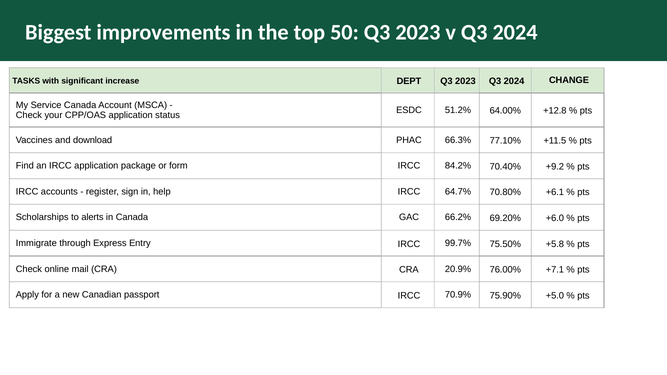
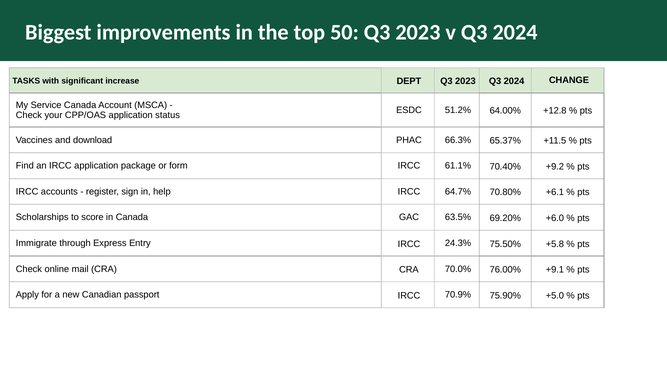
77.10%: 77.10% -> 65.37% (505, 141)
84.2%: 84.2% -> 61.1% (458, 166)
alerts: alerts -> score (92, 218)
66.2%: 66.2% -> 63.5% (458, 218)
99.7%: 99.7% -> 24.3% (458, 243)
20.9%: 20.9% -> 70.0% (458, 269)
+7.1: +7.1 -> +9.1 (555, 270)
